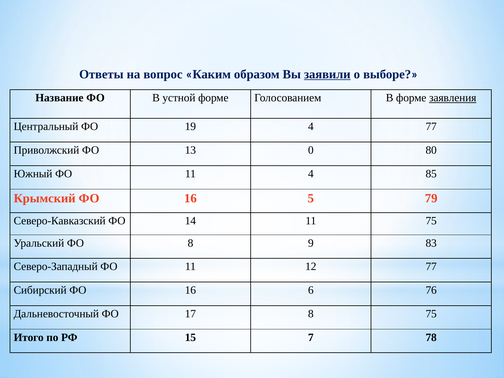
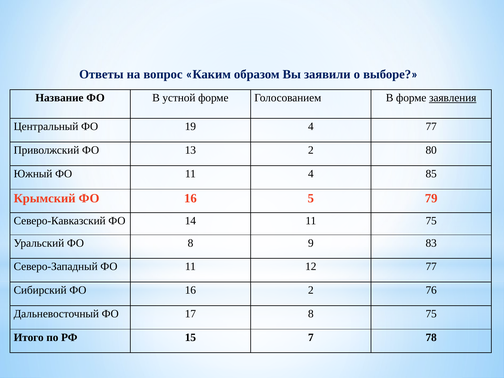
заявили underline: present -> none (327, 74)
13 0: 0 -> 2 (311, 150)
16 6: 6 -> 2 (311, 290)
